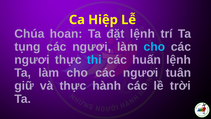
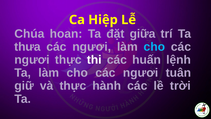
đặt lệnh: lệnh -> giữa (143, 34)
tụng: tụng -> thưa (27, 47)
thi colour: light blue -> white (94, 60)
